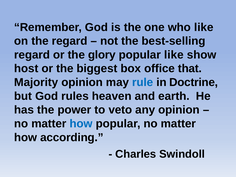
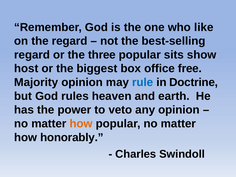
glory: glory -> three (102, 55)
popular like: like -> sits (174, 55)
that: that -> free (190, 69)
how colour: blue -> orange (81, 124)
according: according -> honorably (72, 137)
